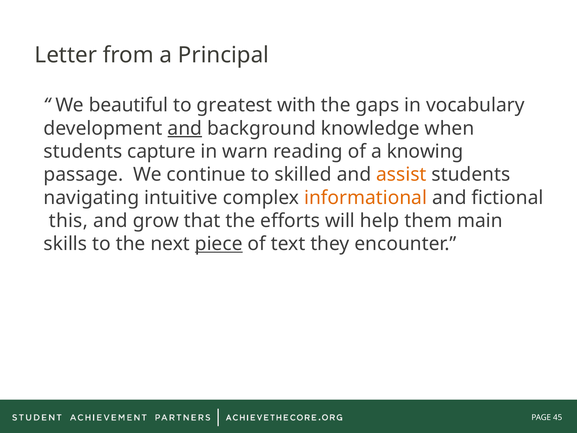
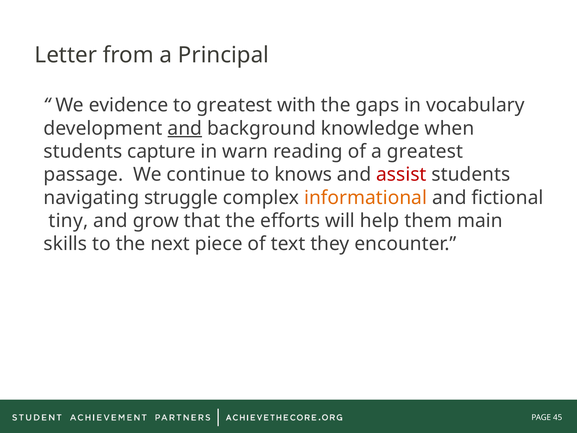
beautiful: beautiful -> evidence (128, 105)
a knowing: knowing -> greatest (425, 151)
skilled: skilled -> knows (303, 174)
assist colour: orange -> red (401, 174)
intuitive: intuitive -> struggle (181, 198)
this: this -> tiny (68, 221)
piece underline: present -> none (219, 244)
